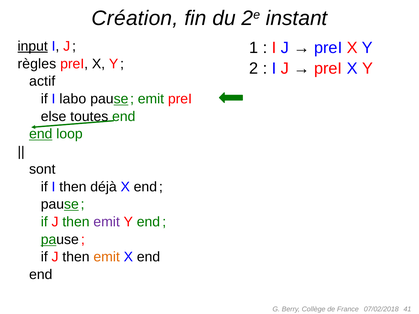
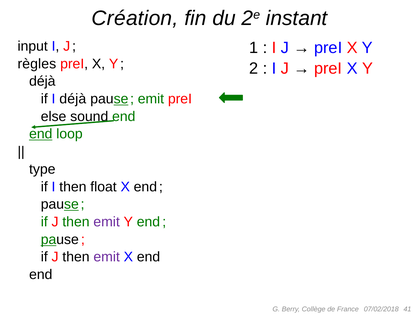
input underline: present -> none (33, 46)
actif: actif -> déjà (42, 81)
I labo: labo -> déjà (73, 99)
toutes: toutes -> sound (89, 117)
sont: sont -> type (42, 169)
déjà: déjà -> float (104, 187)
emit colour: orange -> purple (107, 257)
